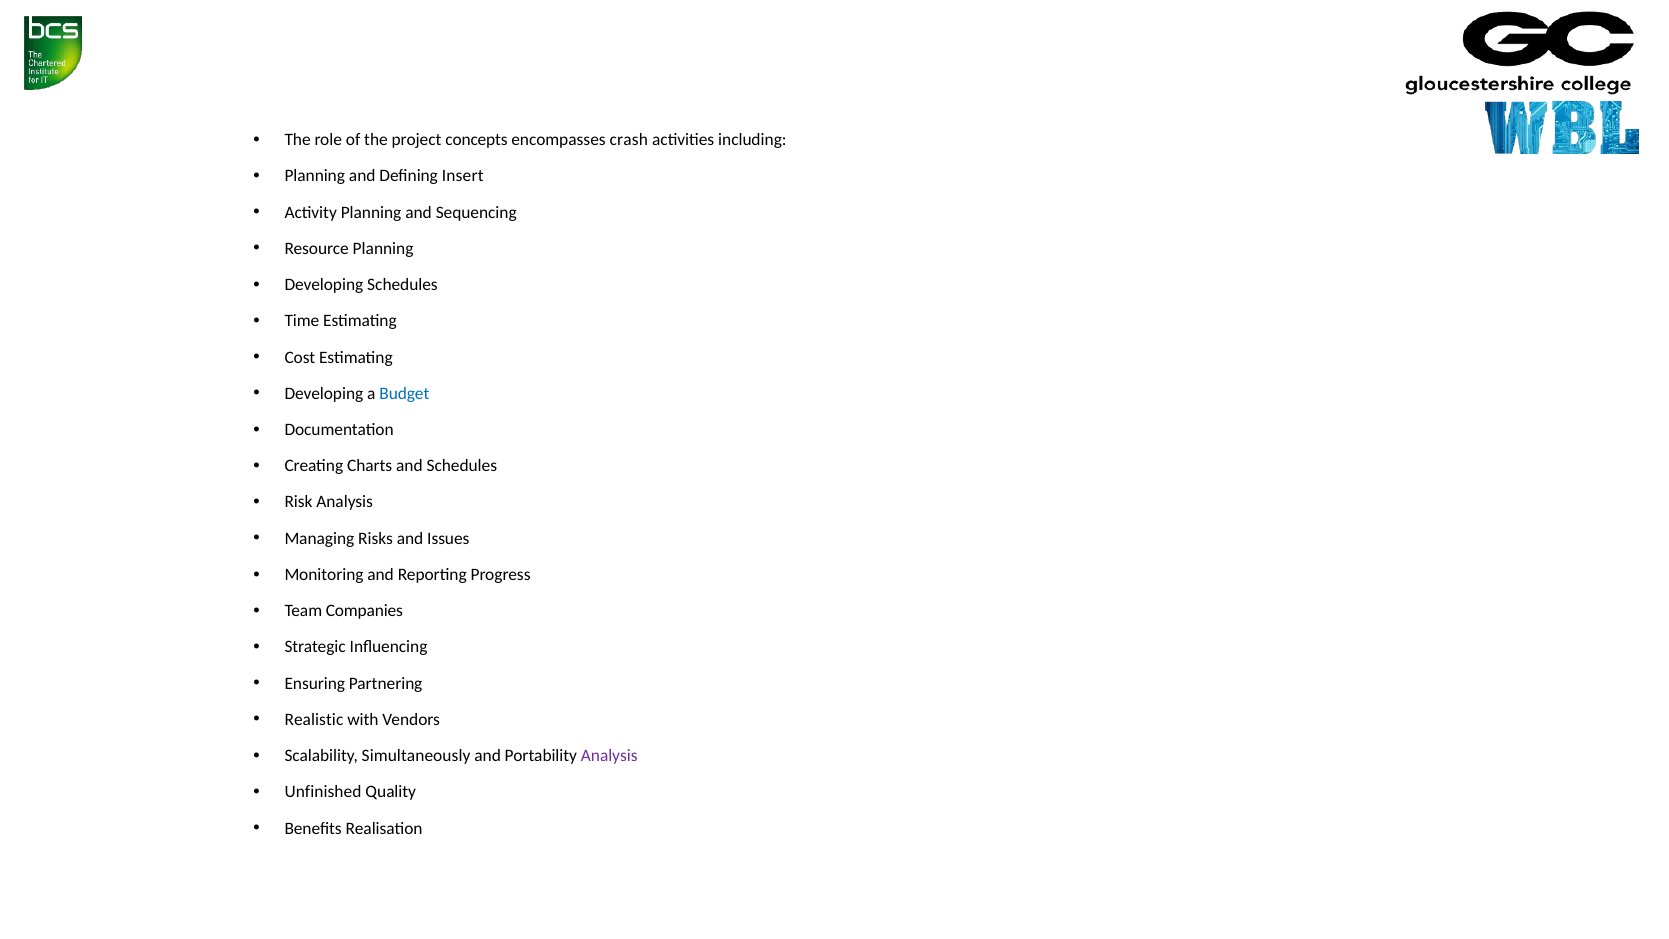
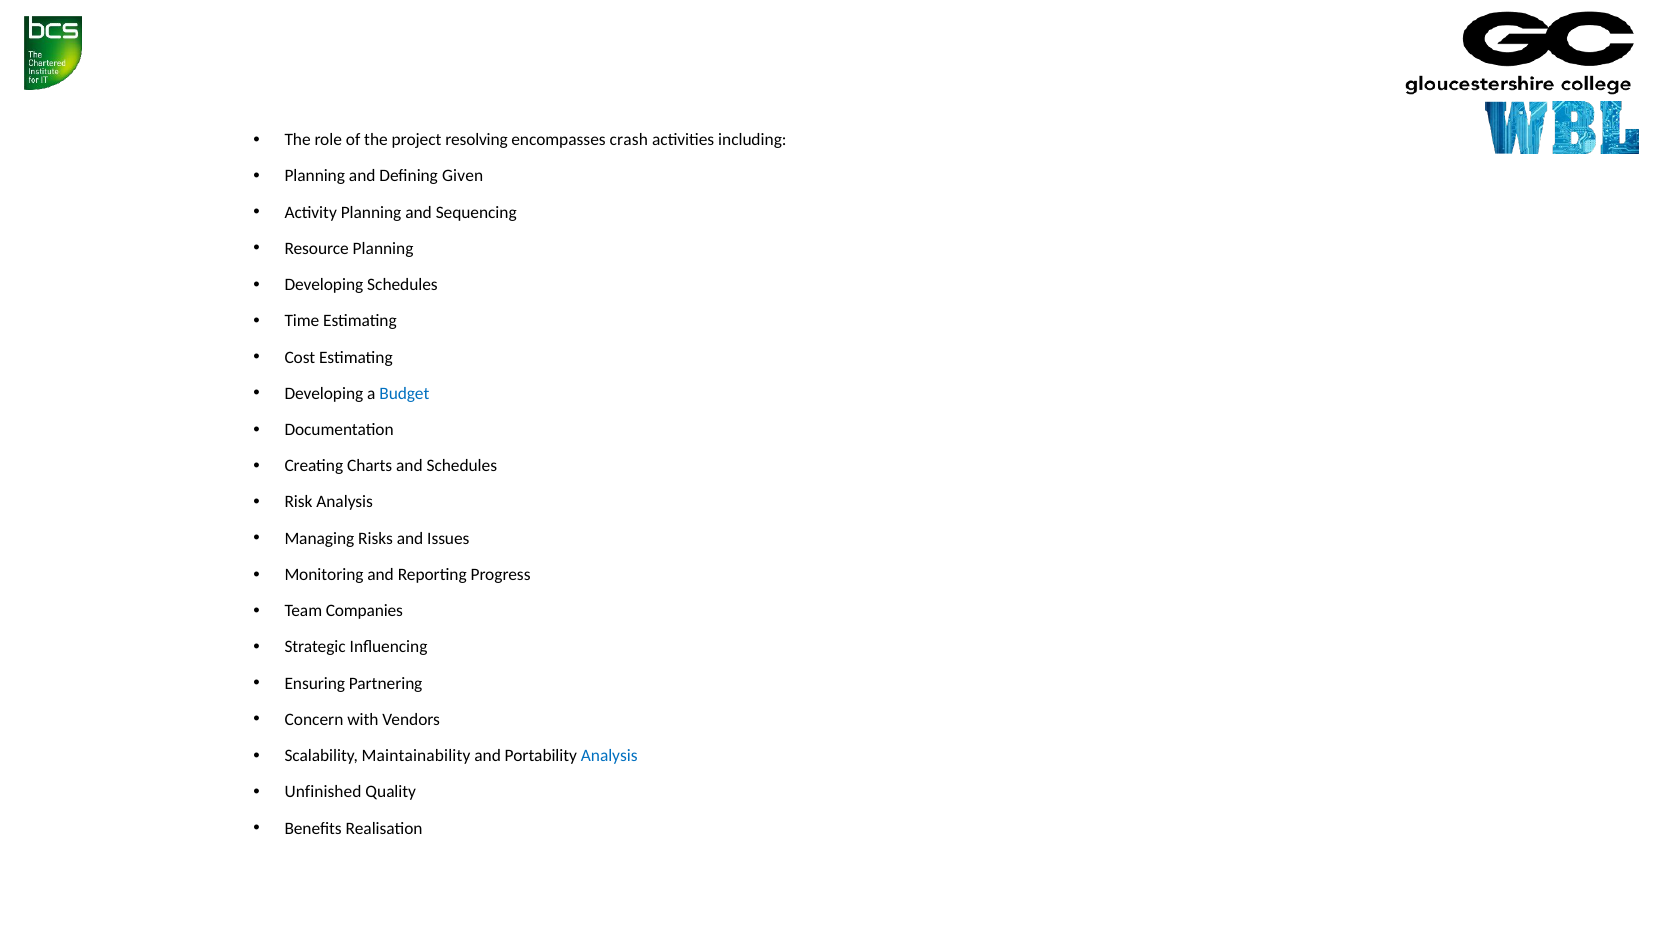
concepts: concepts -> resolving (476, 140)
Insert: Insert -> Given (463, 176)
Realistic: Realistic -> Concern (314, 719)
Simultaneously: Simultaneously -> Maintainability (416, 756)
Analysis colour: purple -> blue (609, 756)
